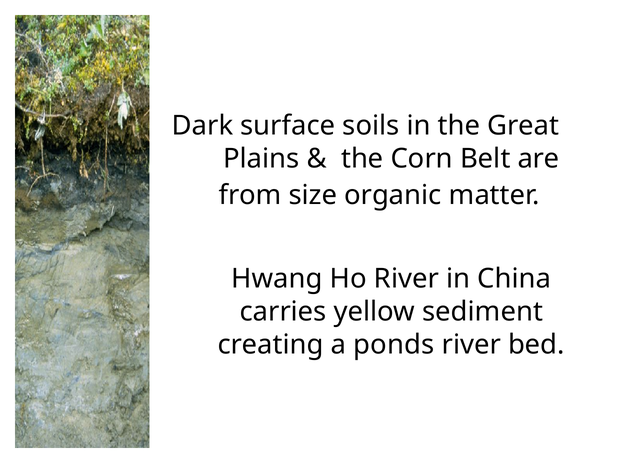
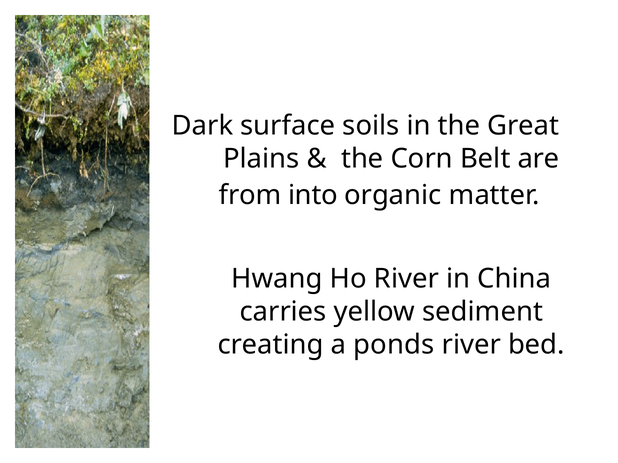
size: size -> into (313, 195)
